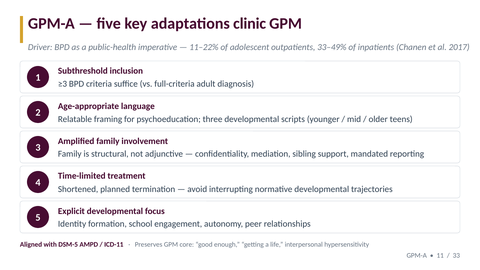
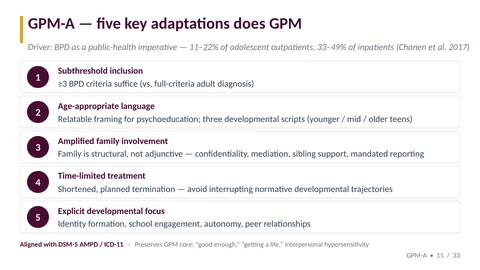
clinic: clinic -> does (249, 24)
